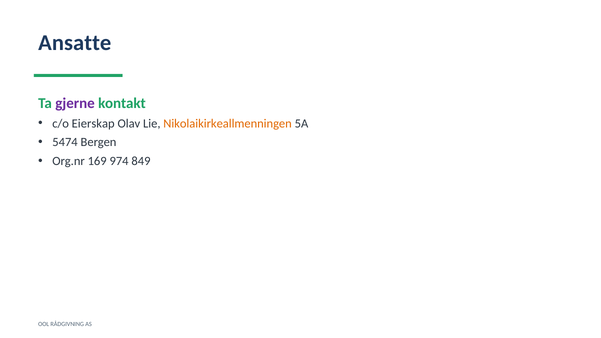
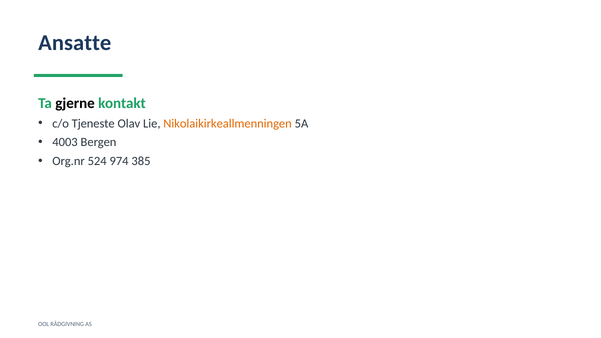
gjerne colour: purple -> black (75, 103)
Eierskap: Eierskap -> Tjeneste (93, 124)
5474: 5474 -> 4003 (65, 142)
169: 169 -> 524 (97, 161)
849: 849 -> 385 (141, 161)
